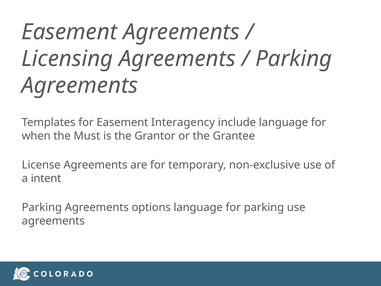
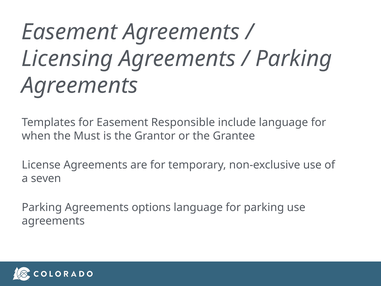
Interagency: Interagency -> Responsible (183, 122)
intent: intent -> seven (46, 178)
